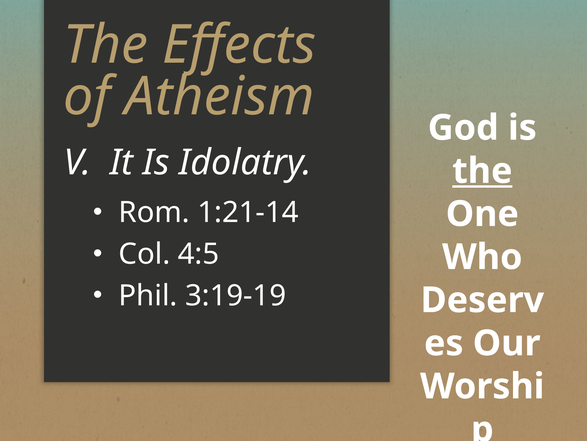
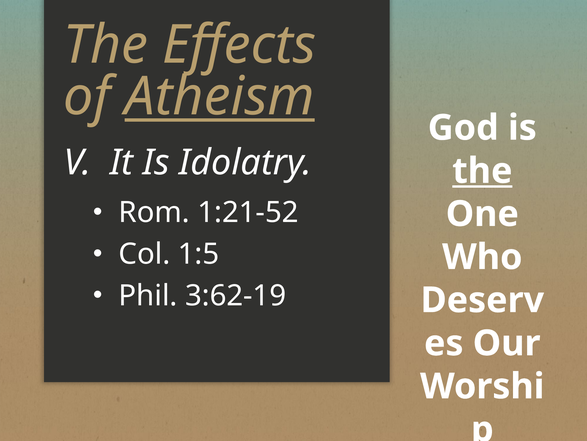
Atheism underline: none -> present (220, 97)
1:21-14: 1:21-14 -> 1:21-52 (248, 212)
4:5: 4:5 -> 1:5 (199, 254)
3:19-19: 3:19-19 -> 3:62-19 (236, 295)
